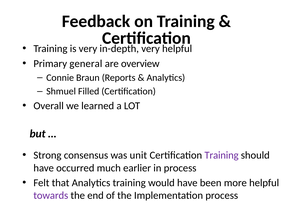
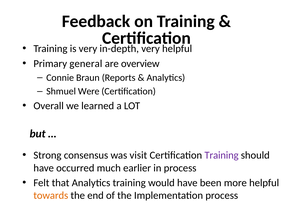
Filled: Filled -> Were (89, 91)
unit: unit -> visit (138, 155)
towards colour: purple -> orange (51, 195)
